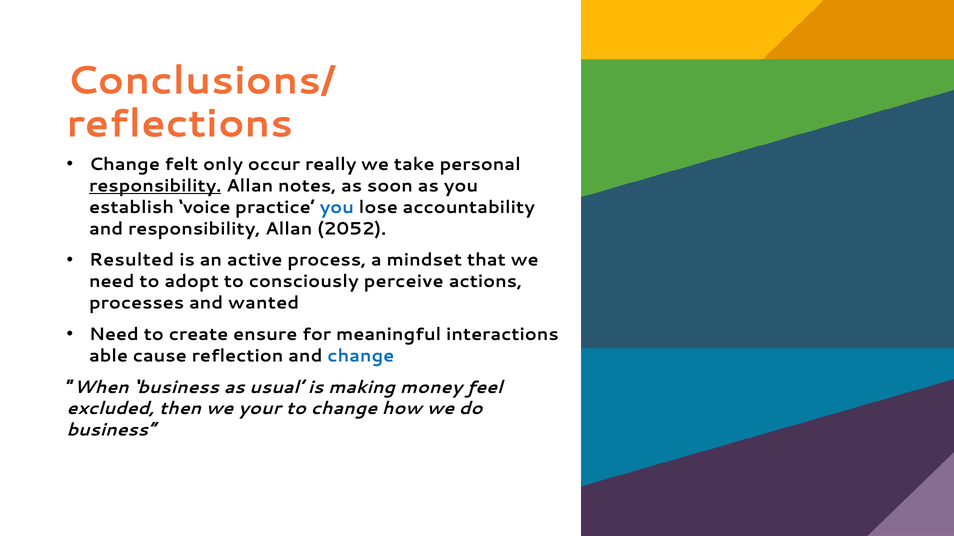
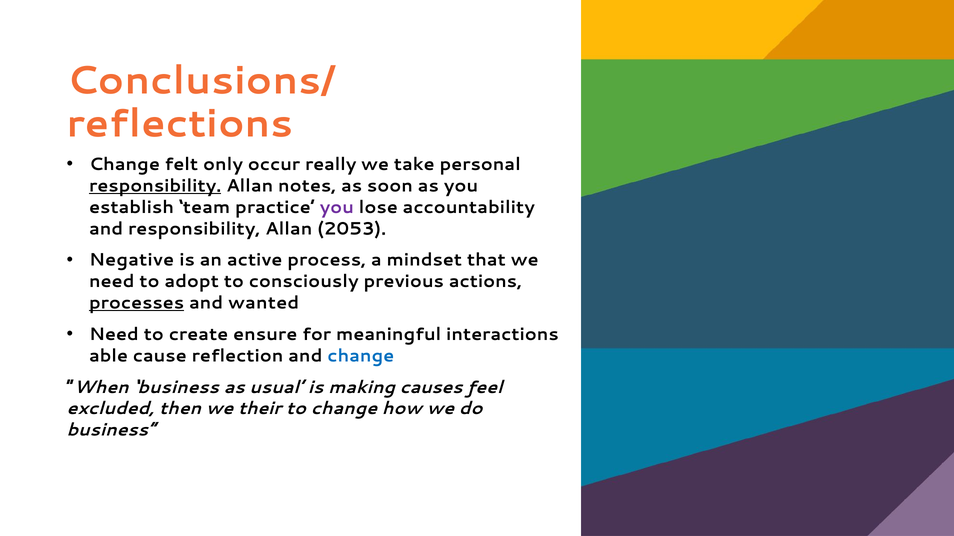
voice: voice -> team (205, 208)
you colour: blue -> purple (337, 208)
2052: 2052 -> 2053 (352, 229)
Resulted: Resulted -> Negative (132, 260)
perceive: perceive -> previous (404, 282)
processes underline: none -> present (137, 303)
money: money -> causes (431, 388)
your: your -> their (260, 409)
